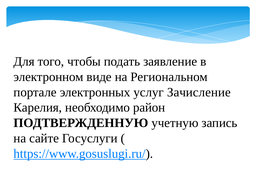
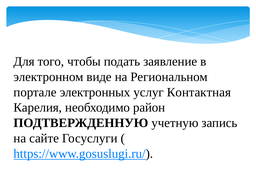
Зачисление: Зачисление -> Контактная (199, 92)
